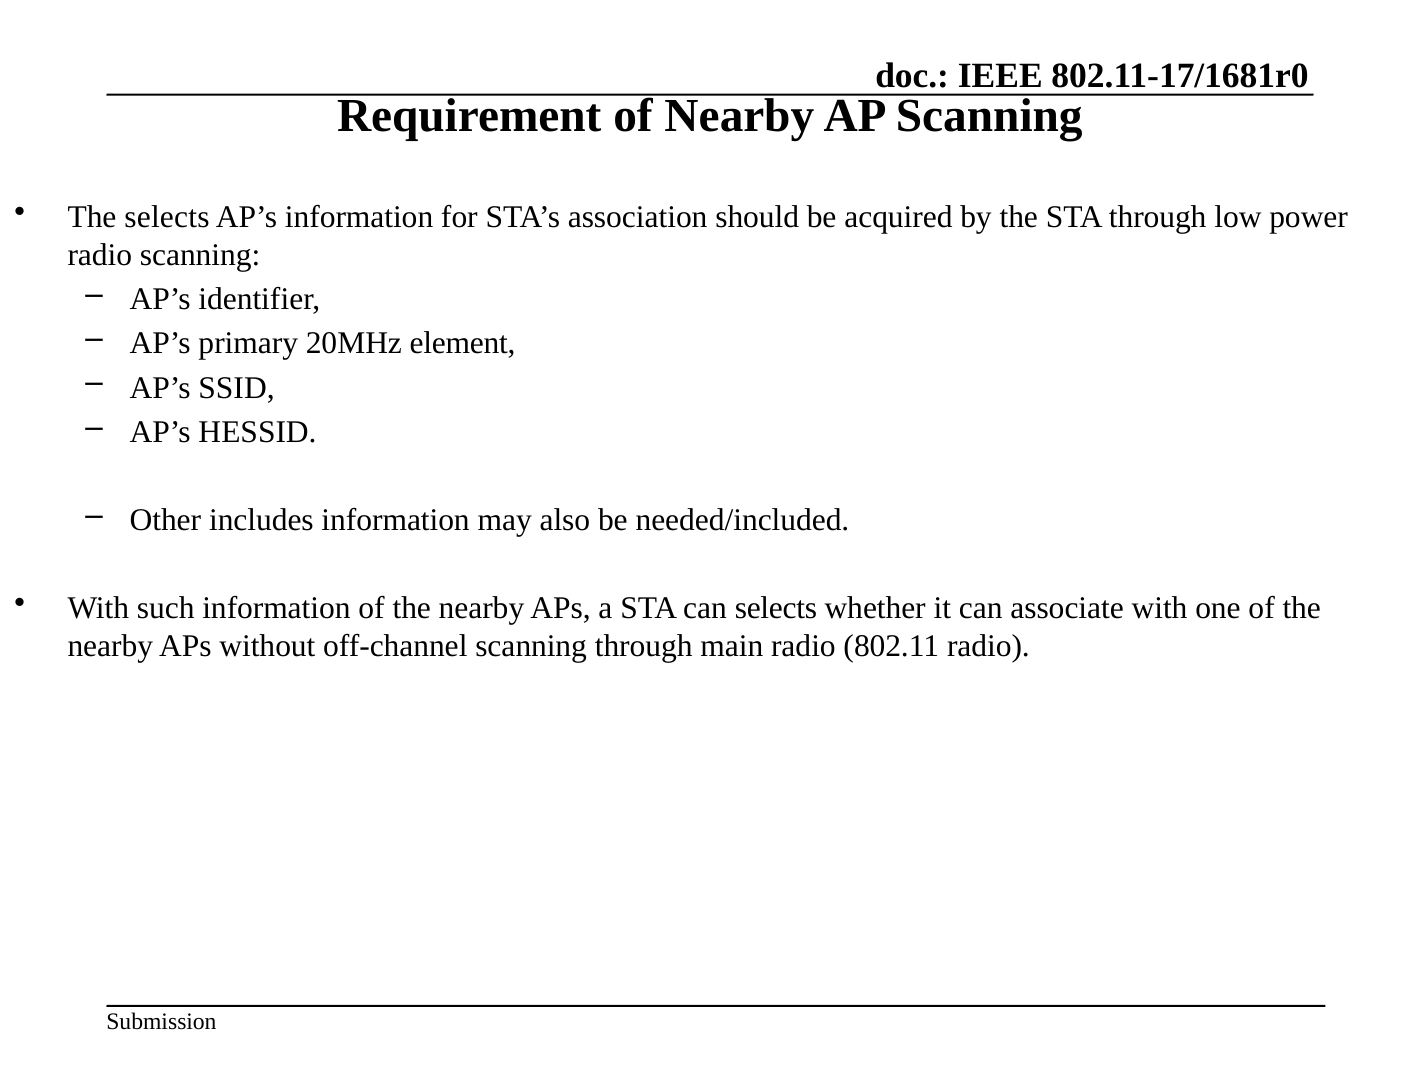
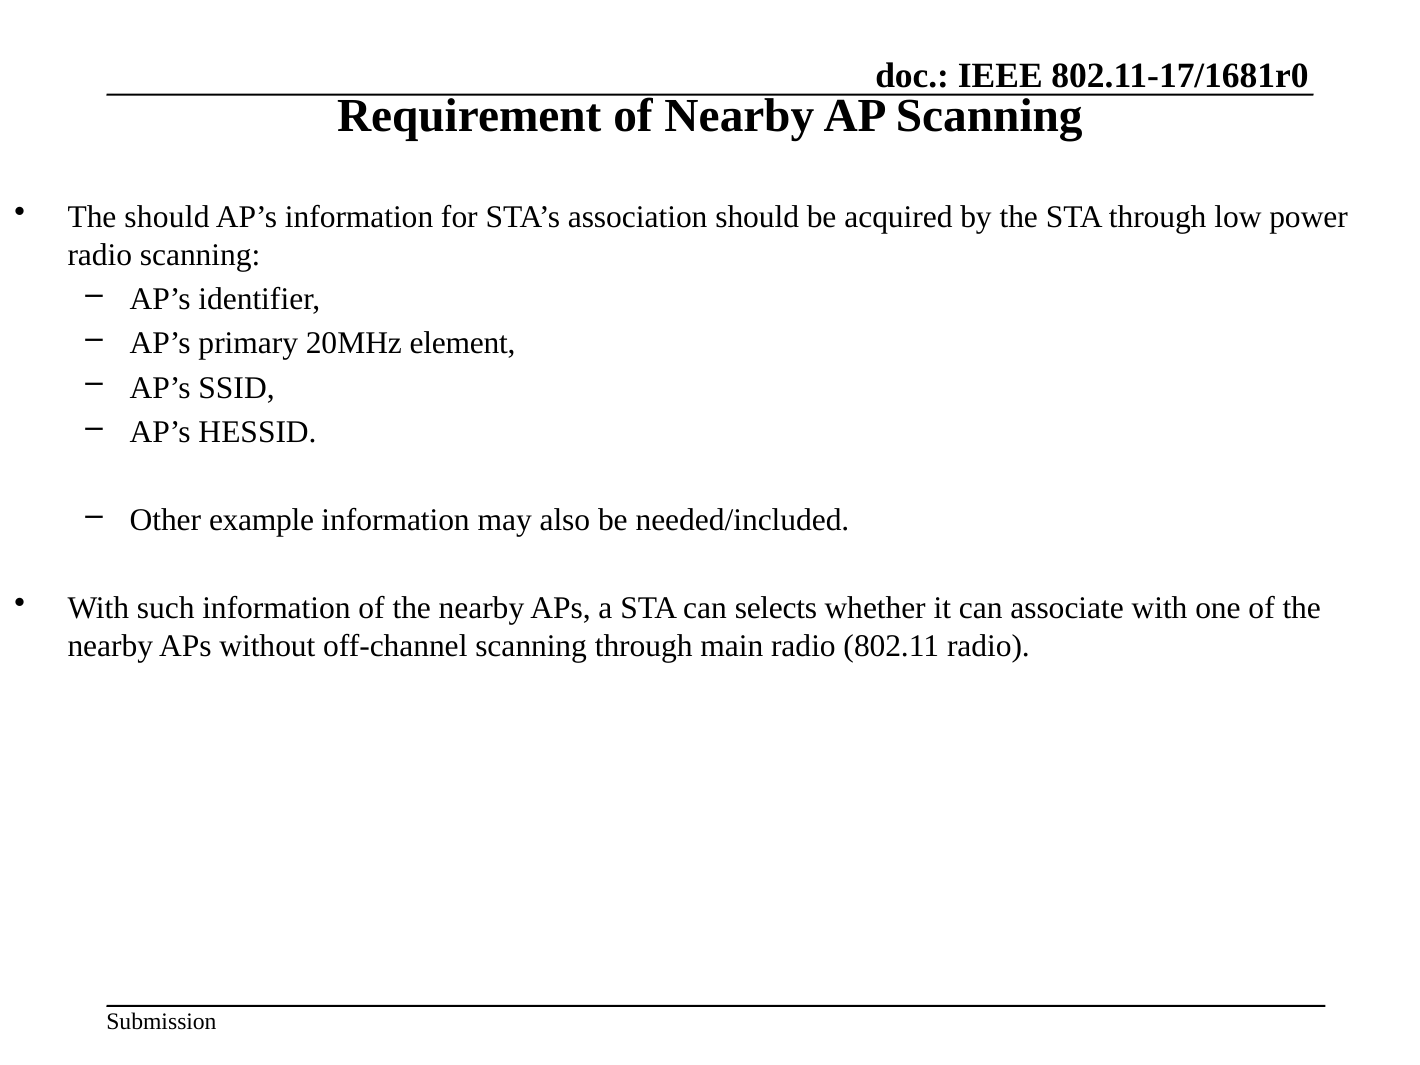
The selects: selects -> should (167, 218)
includes: includes -> example (262, 520)
